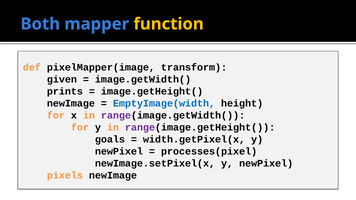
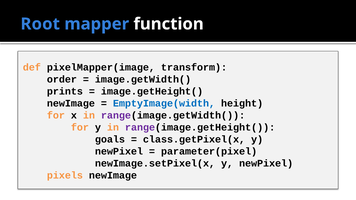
Both: Both -> Root (40, 24)
function colour: yellow -> white (169, 24)
given: given -> order (62, 79)
width.getPixel(x: width.getPixel(x -> class.getPixel(x (194, 140)
processes(pixel: processes(pixel -> parameter(pixel (209, 152)
